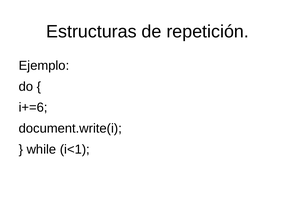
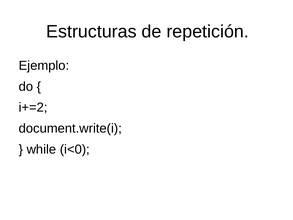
i+=6: i+=6 -> i+=2 (33, 107)
i<1: i<1 -> i<0 (75, 149)
